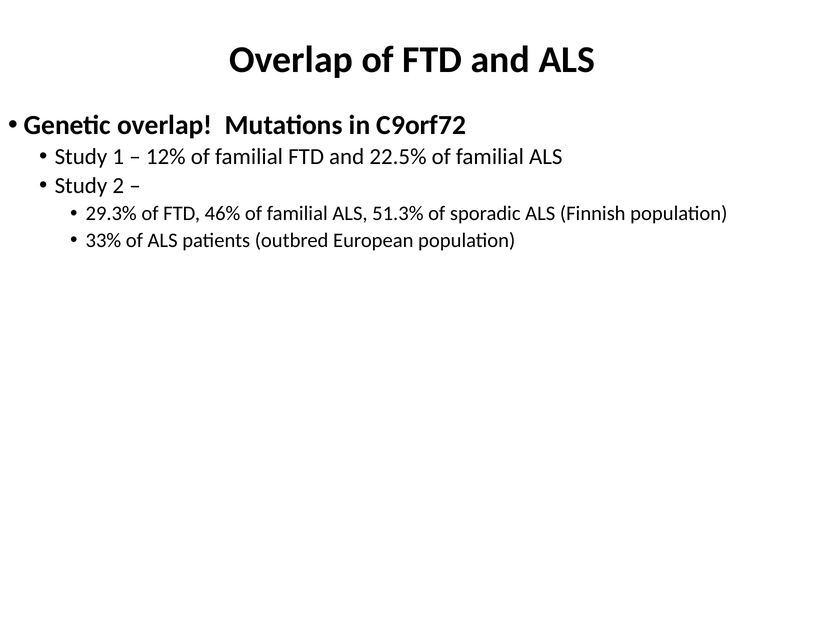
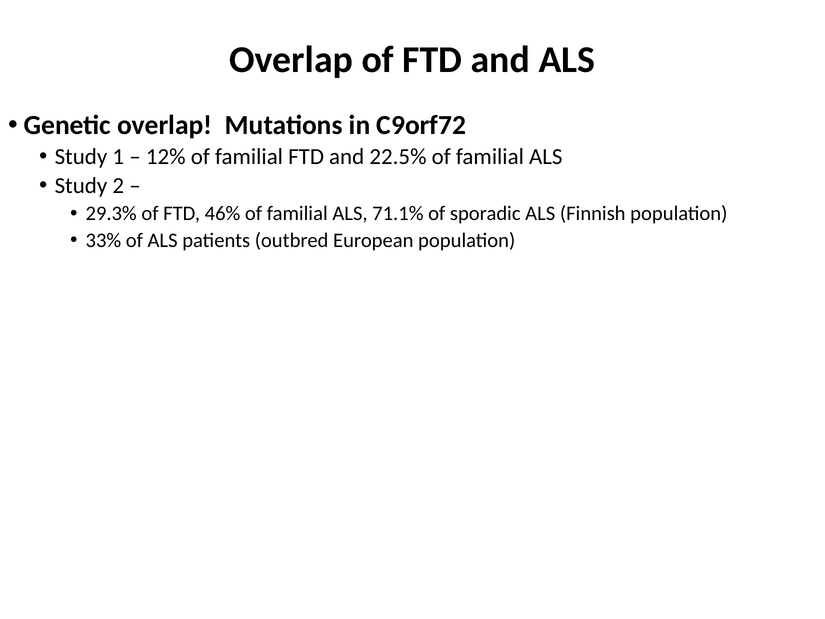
51.3%: 51.3% -> 71.1% (398, 214)
